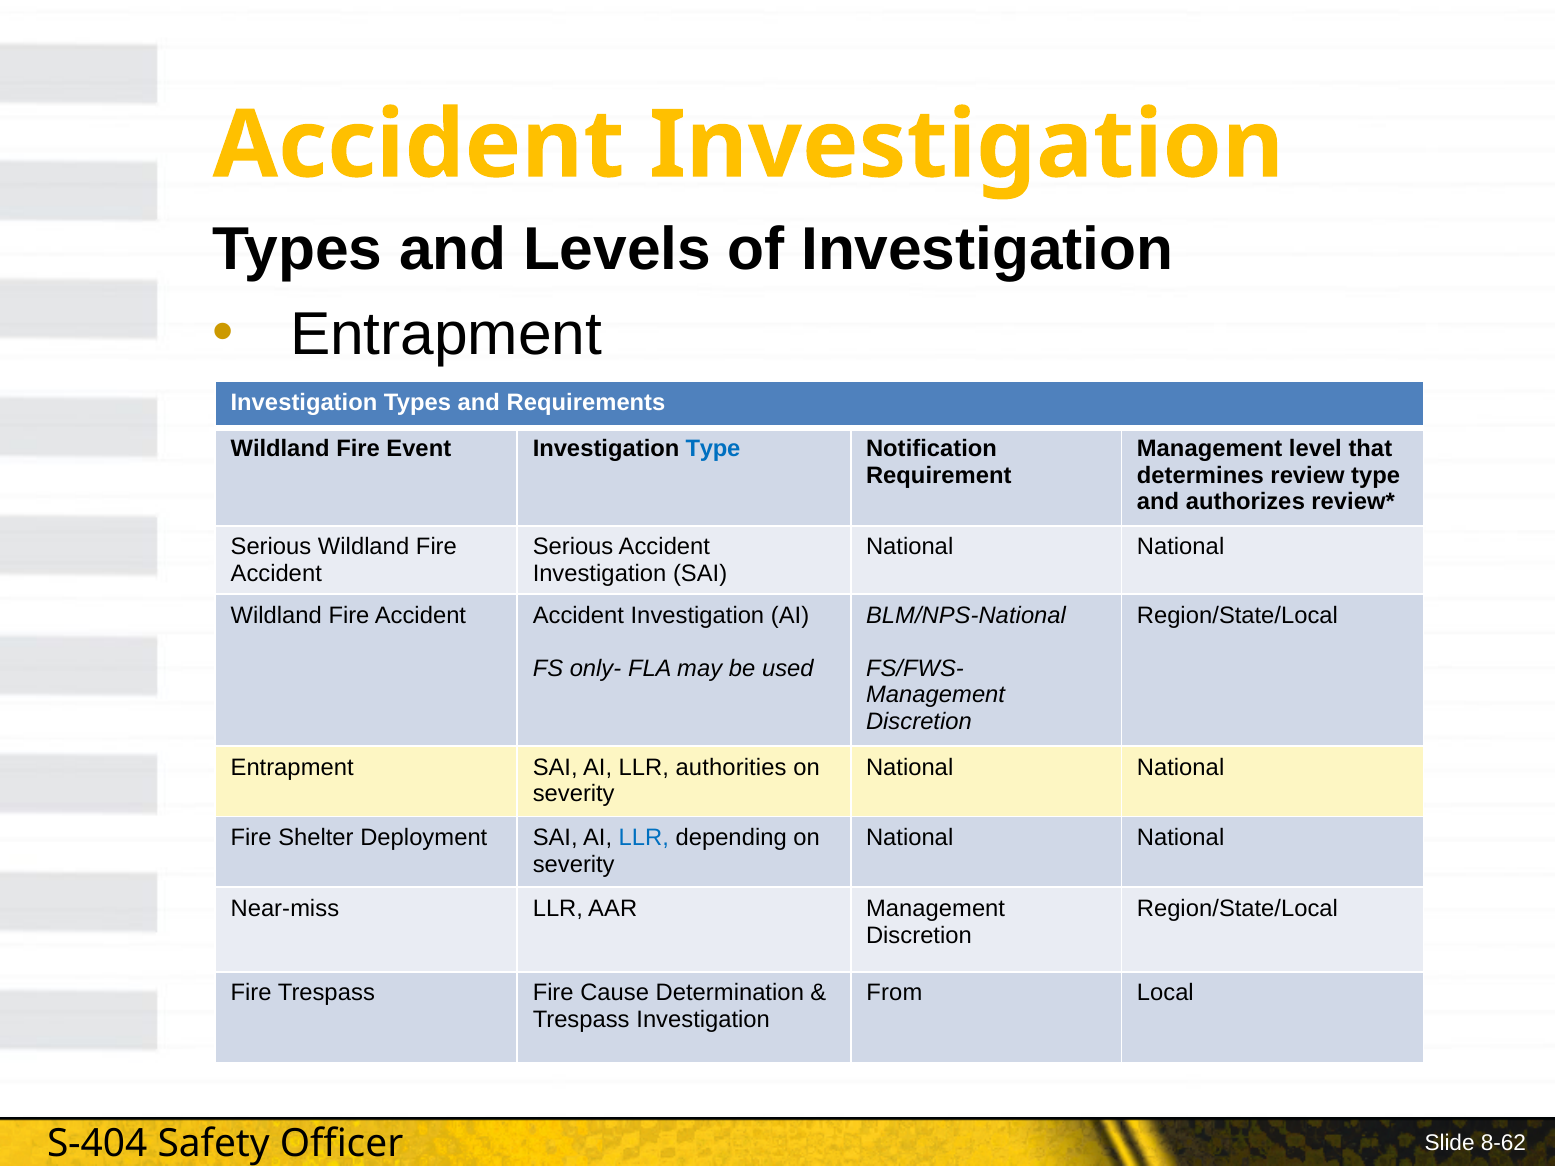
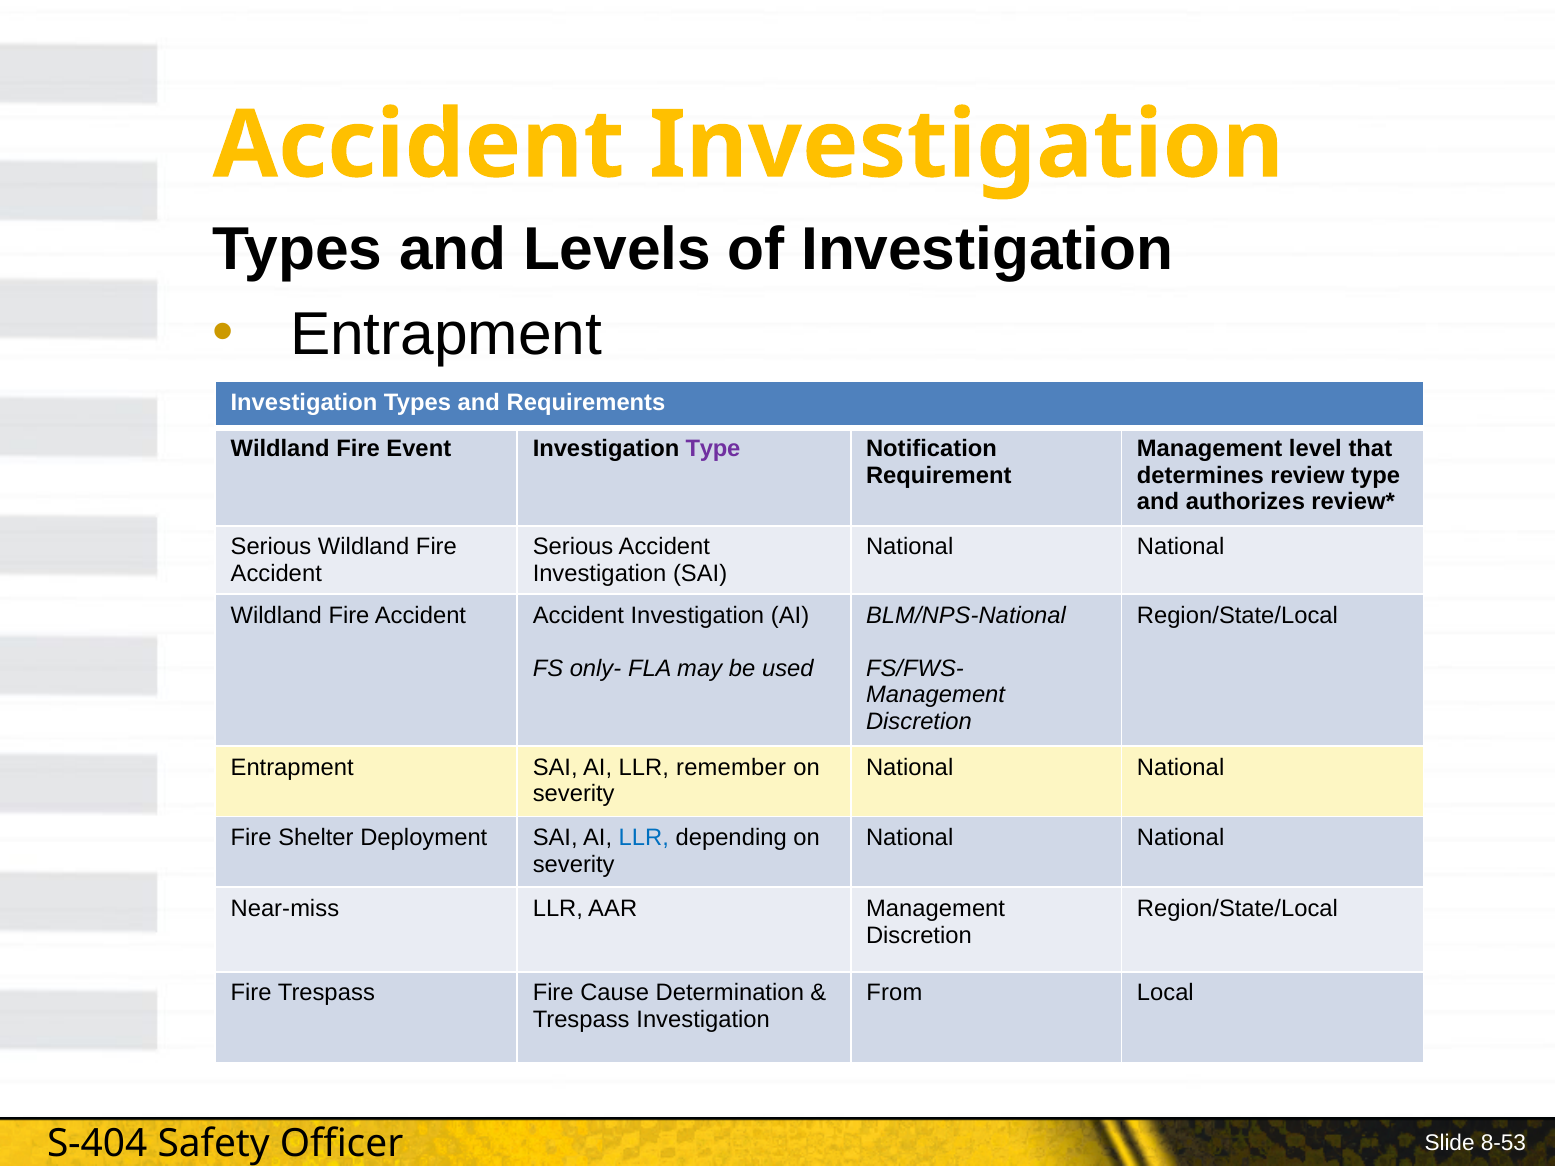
Type colour: blue -> purple (713, 449)
authorities: authorities -> remember (731, 767)
8-62: 8-62 -> 8-53 (1503, 1143)
